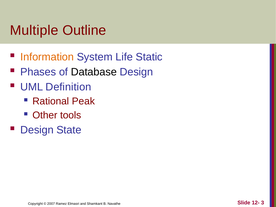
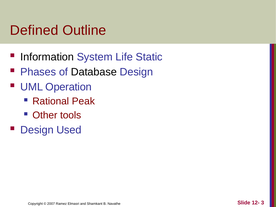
Multiple: Multiple -> Defined (34, 30)
Information colour: orange -> black (47, 57)
Definition: Definition -> Operation (69, 87)
State: State -> Used (69, 130)
